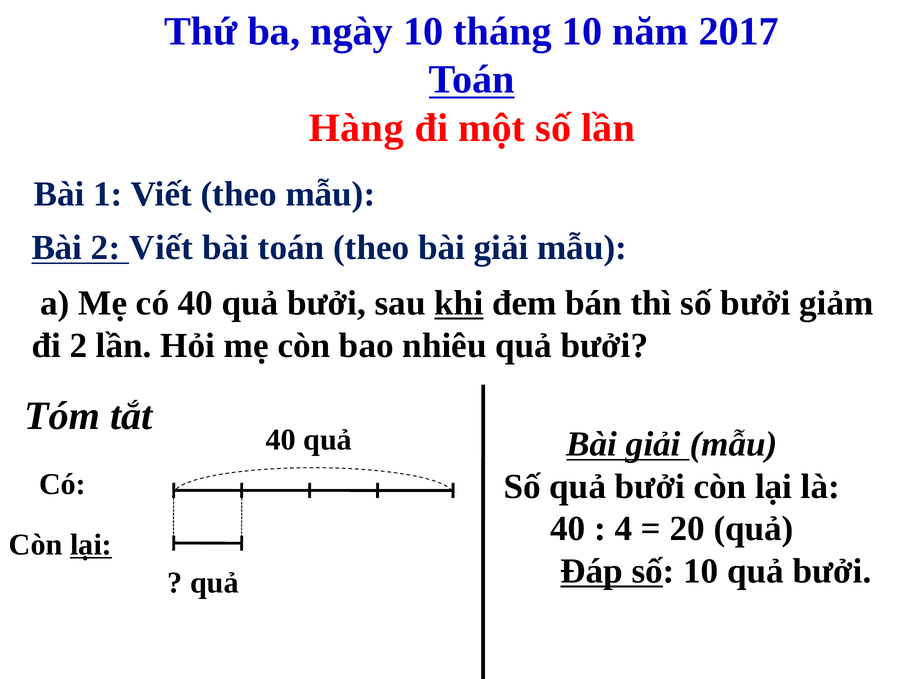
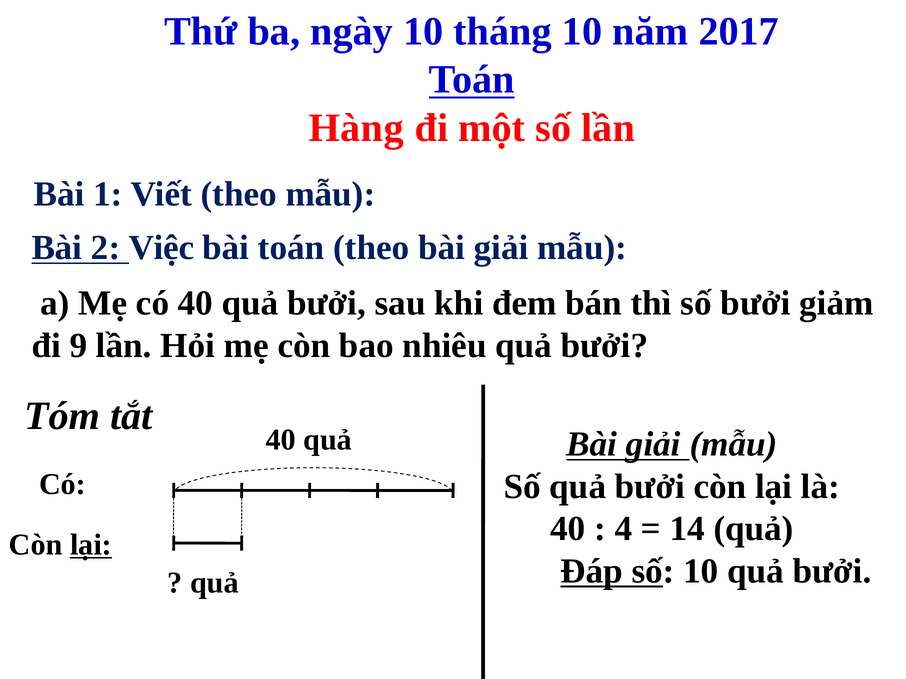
2 Viết: Viết -> Việc (162, 248)
khi underline: present -> none (459, 303)
đi 2: 2 -> 9 (78, 346)
20: 20 -> 14 (687, 529)
